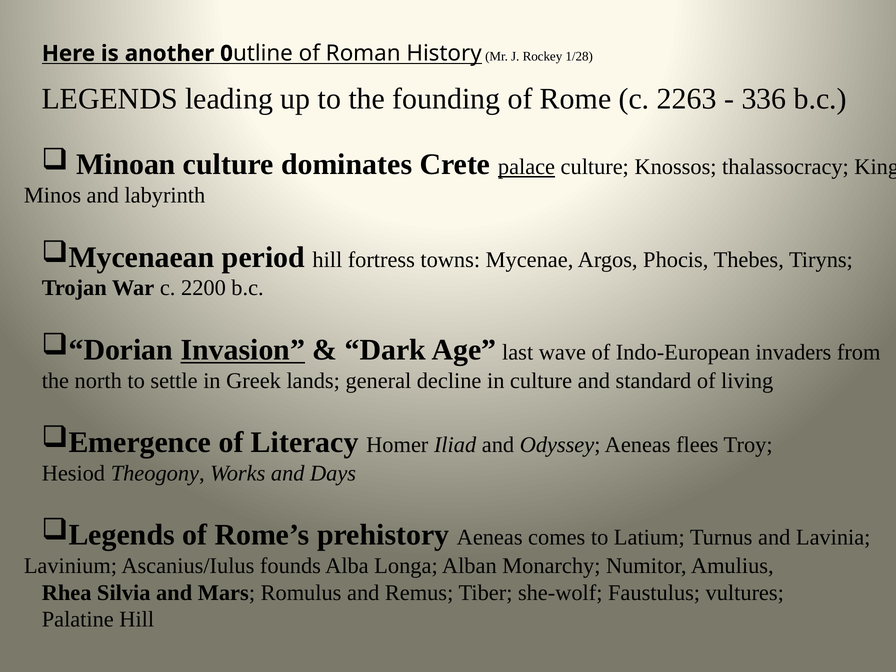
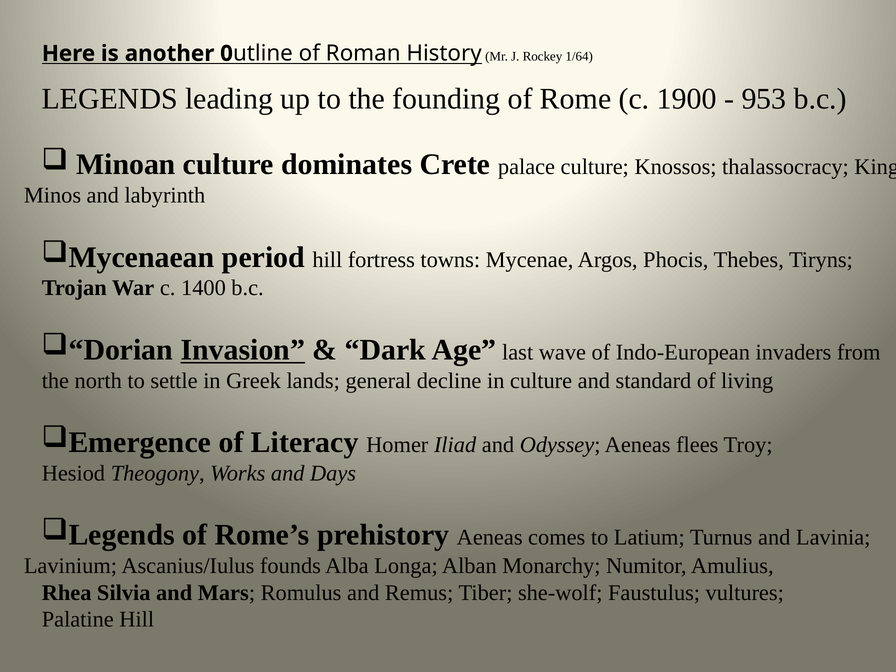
1/28: 1/28 -> 1/64 (579, 57)
2263: 2263 -> 1900 (687, 99)
336: 336 -> 953 (764, 99)
palace underline: present -> none (527, 167)
2200: 2200 -> 1400 (203, 288)
